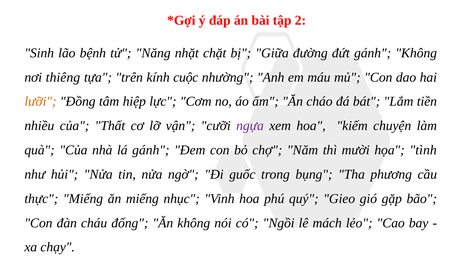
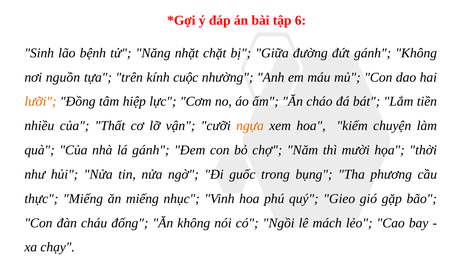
2: 2 -> 6 (300, 20)
thiêng: thiêng -> nguồn (63, 77)
ngựa colour: purple -> orange (250, 126)
tình: tình -> thời (423, 150)
